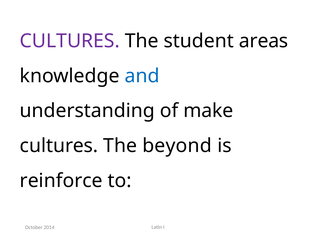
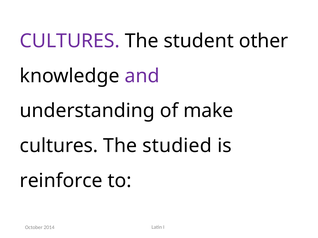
areas: areas -> other (264, 41)
and colour: blue -> purple (142, 76)
beyond: beyond -> studied (177, 146)
